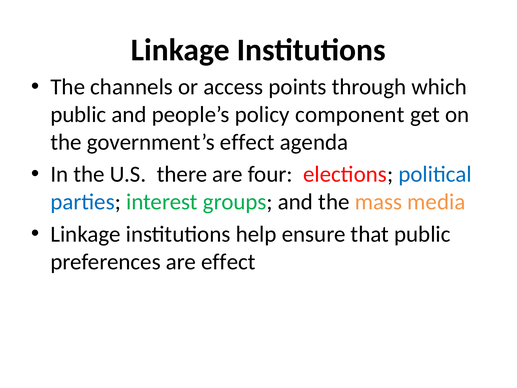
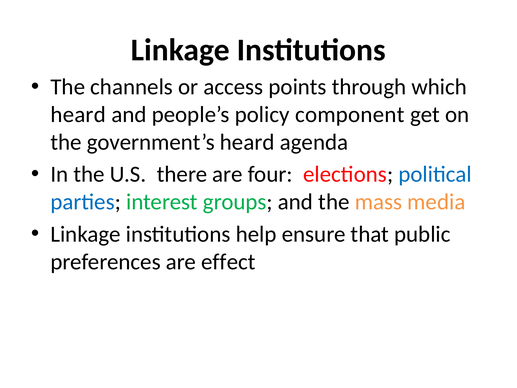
public: public -> heard (78, 115)
government’s effect: effect -> heard (247, 142)
